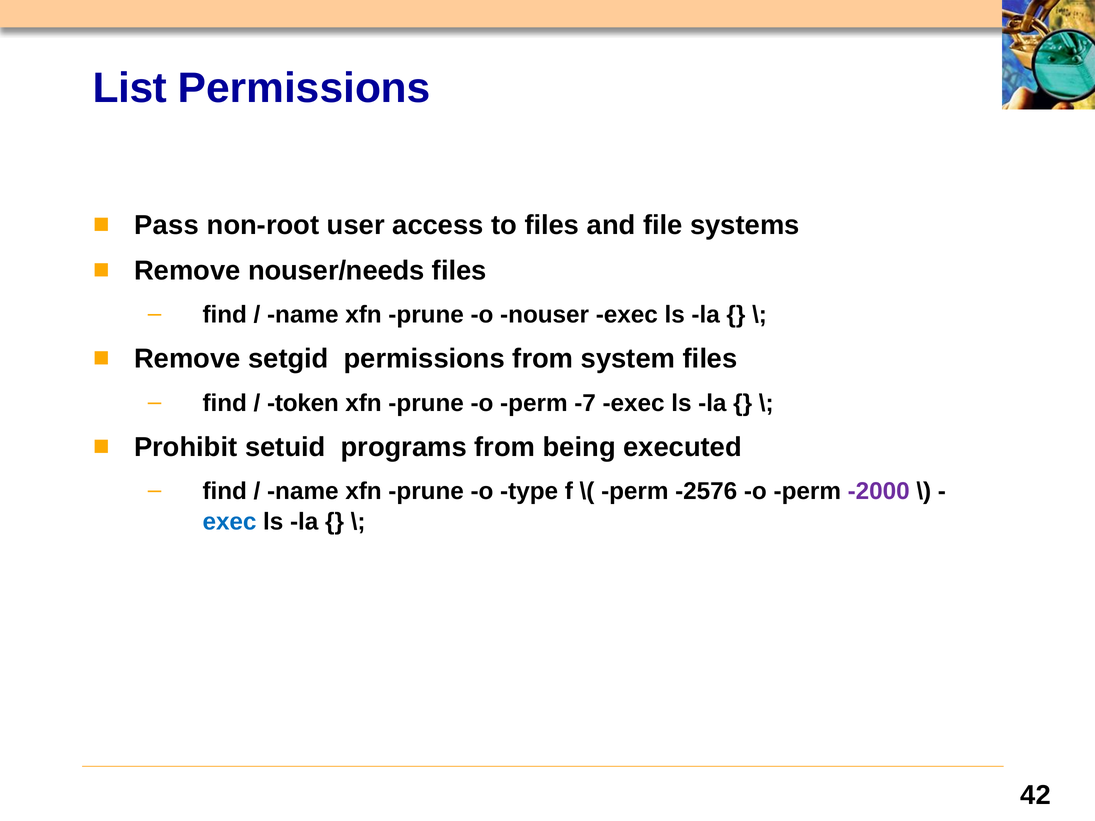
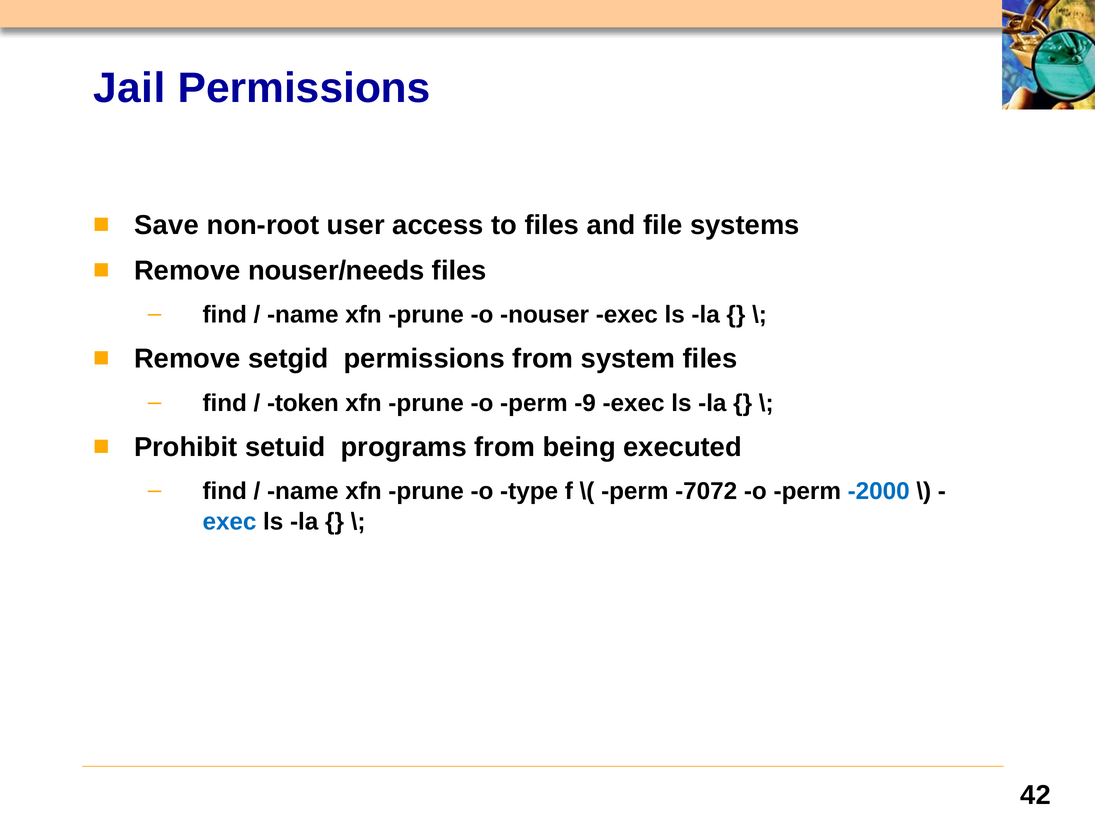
List: List -> Jail (129, 88)
Pass: Pass -> Save (167, 225)
-7: -7 -> -9 (585, 403)
-2576: -2576 -> -7072 (706, 491)
-2000 colour: purple -> blue (879, 491)
